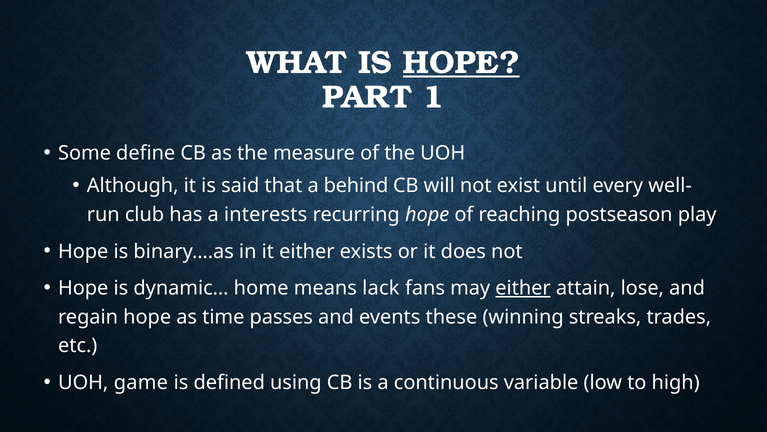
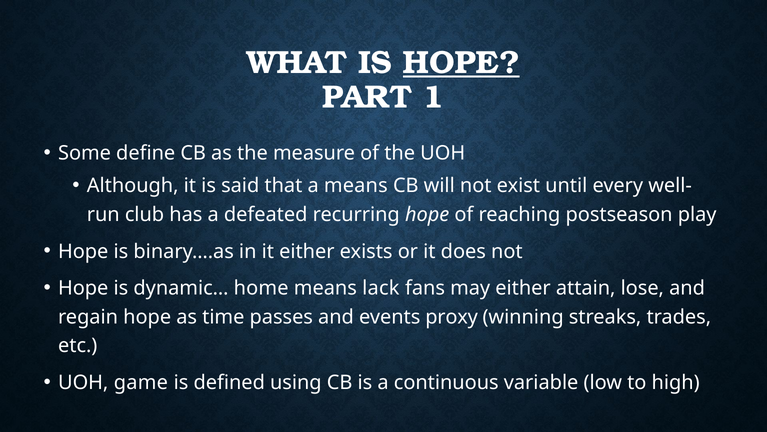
a behind: behind -> means (356, 186)
interests: interests -> defeated (266, 214)
either underline: present -> none (523, 288)
these: these -> proxy (452, 317)
